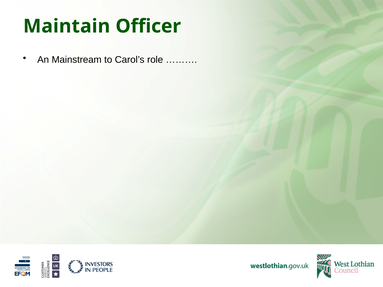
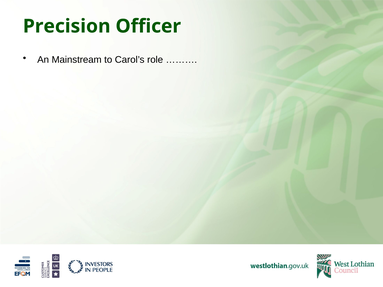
Maintain: Maintain -> Precision (67, 26)
